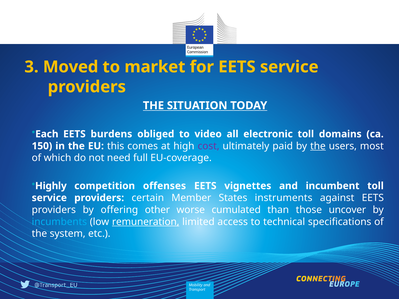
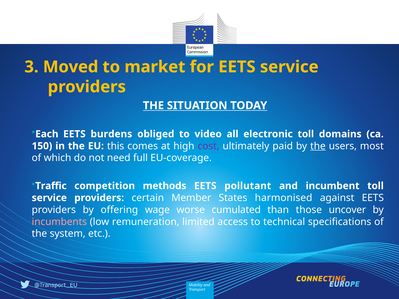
Highly: Highly -> Traffic (51, 186)
offenses: offenses -> methods (165, 186)
vignettes: vignettes -> pollutant (248, 186)
instruments: instruments -> harmonised (284, 198)
other: other -> wage (157, 210)
incumbents colour: light blue -> pink (59, 222)
remuneration underline: present -> none (146, 222)
